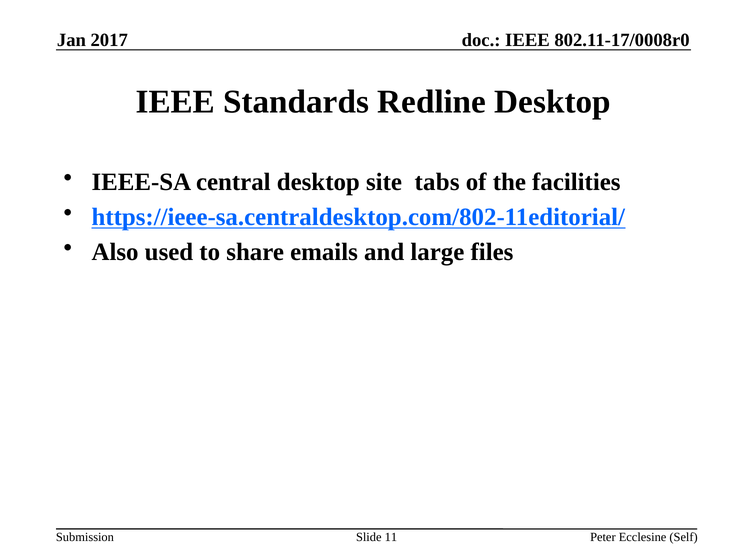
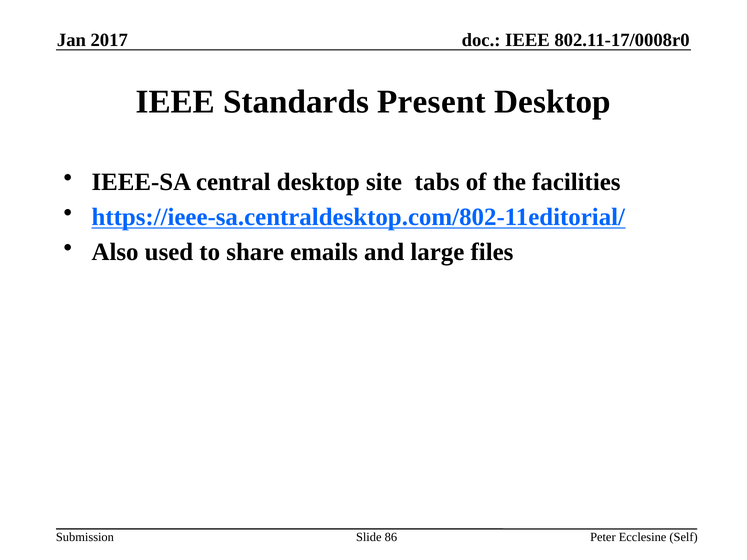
Redline: Redline -> Present (432, 102)
11: 11 -> 86 (391, 537)
